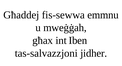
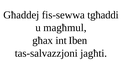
emmnu: emmnu -> tgħaddi (103, 15)
mweġġah: mweġġah -> magħmul (65, 28)
jidher: jidher -> jagħti (94, 53)
